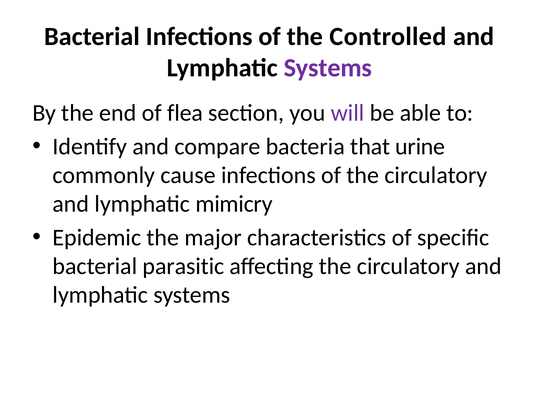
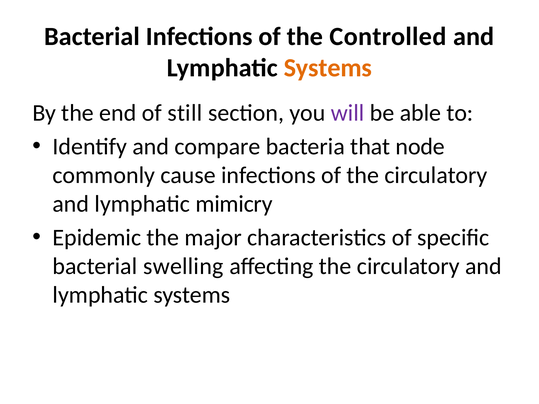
Systems colour: purple -> orange (328, 68)
flea: flea -> still (185, 113)
urine: urine -> node (420, 147)
parasitic: parasitic -> swelling (183, 266)
